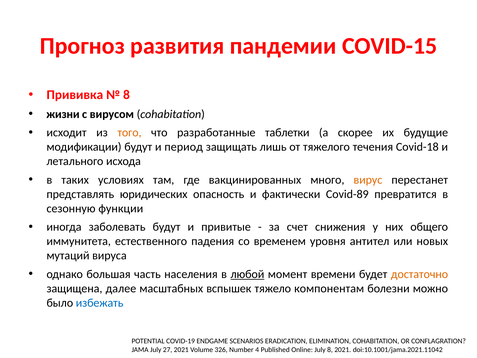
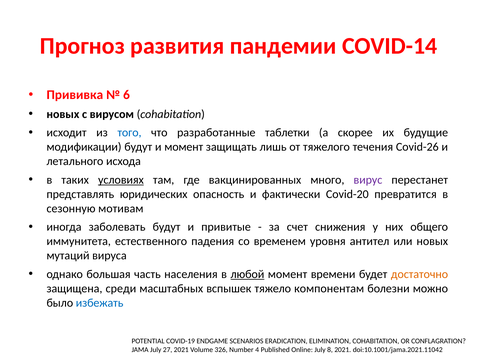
COVID-15: COVID-15 -> COVID-14 (390, 46)
8: 8 -> 6 (126, 95)
жизни: жизни -> новых (63, 114)
того colour: orange -> blue (129, 133)
и период: период -> момент (184, 147)
Covid-18: Covid-18 -> Covid-26 (417, 147)
условиях underline: none -> present (121, 180)
вирус colour: orange -> purple (368, 180)
Covid-89: Covid-89 -> Covid-20 (347, 194)
функции: функции -> мотивам (121, 208)
далее: далее -> среди (121, 288)
